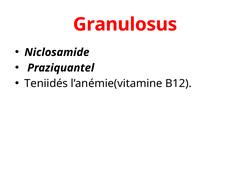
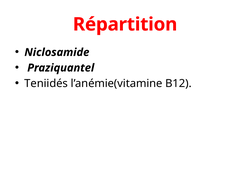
Granulosus: Granulosus -> Répartition (125, 24)
